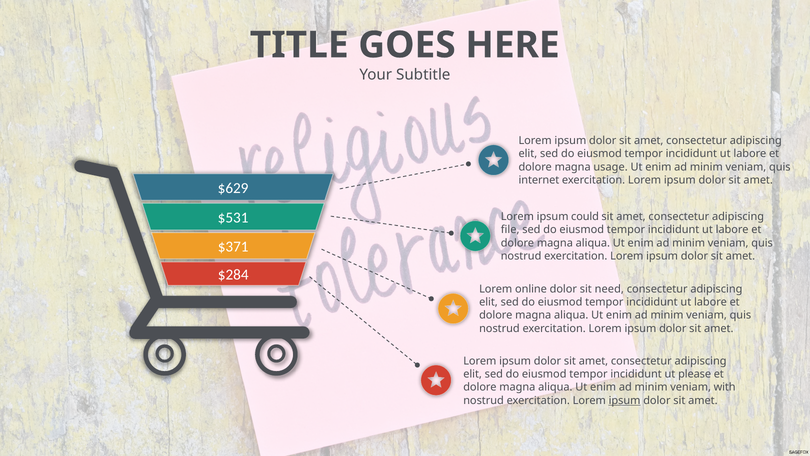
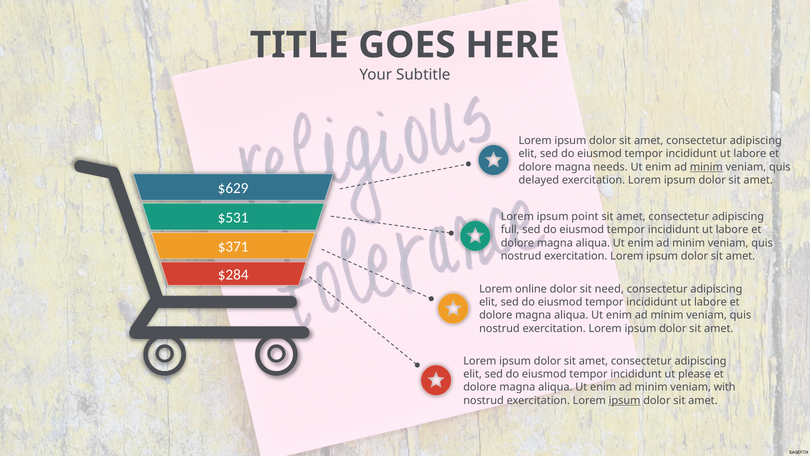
usage: usage -> needs (611, 167)
minim underline: none -> present (706, 167)
internet: internet -> delayed (539, 180)
could: could -> point (585, 216)
file: file -> full (510, 230)
